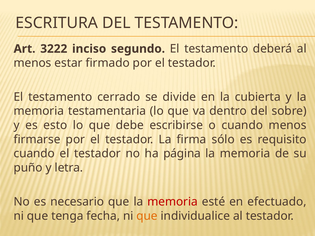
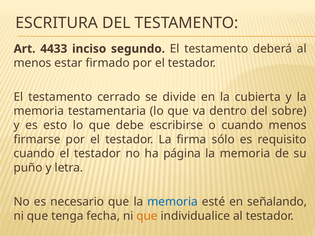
3222: 3222 -> 4433 (54, 49)
memoria colour: red -> blue (173, 202)
efectuado: efectuado -> señalando (277, 202)
